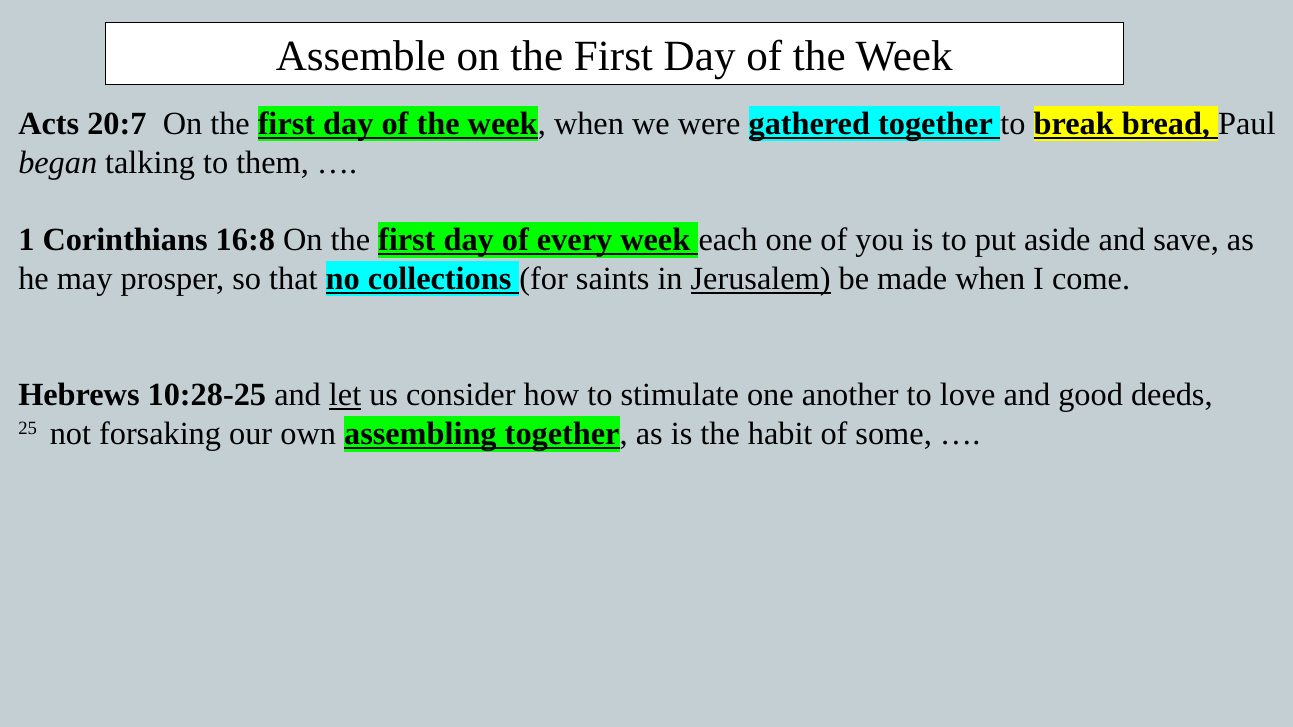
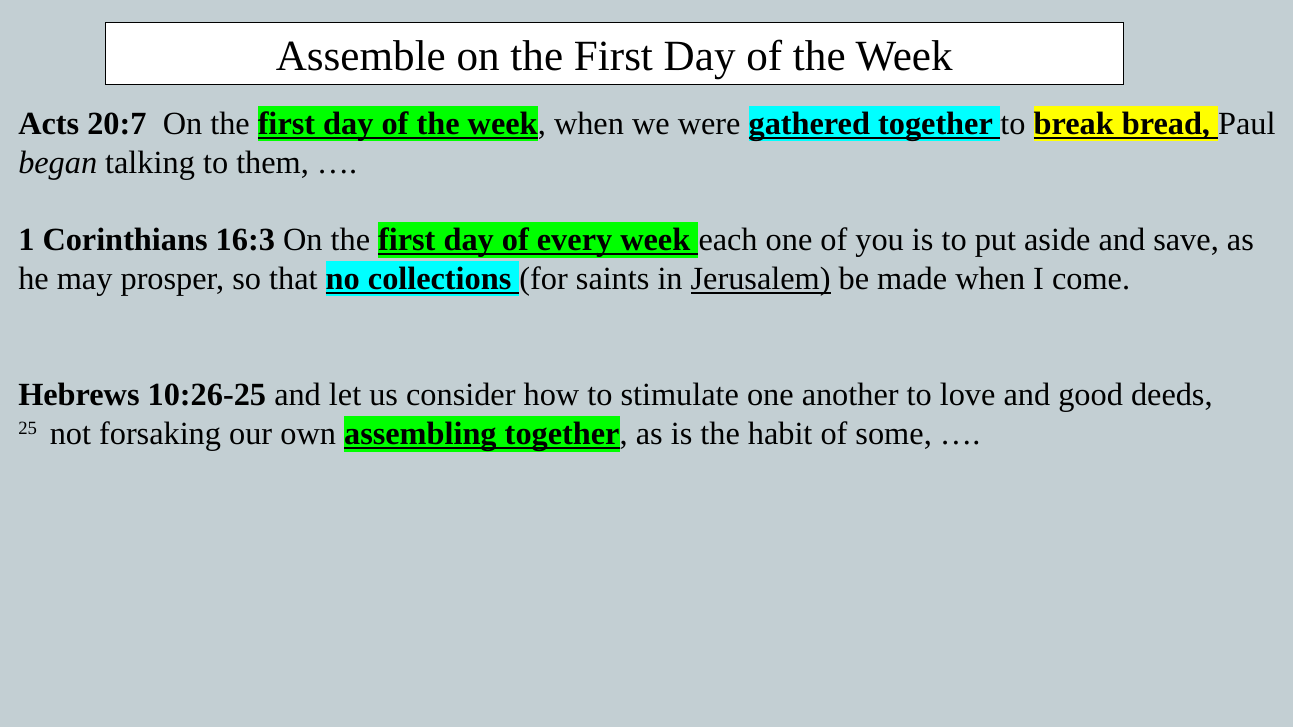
16:8: 16:8 -> 16:3 (245, 240)
10:28-25: 10:28-25 -> 10:26-25 (207, 395)
let underline: present -> none (345, 395)
